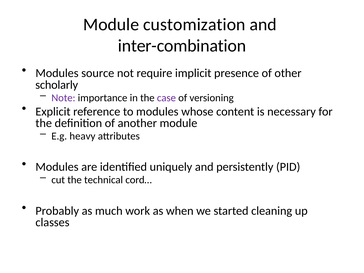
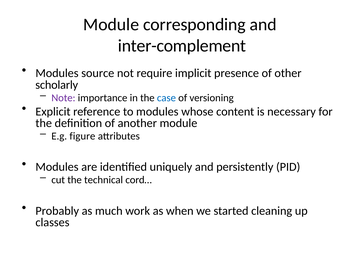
customization: customization -> corresponding (194, 25)
inter-combination: inter-combination -> inter-complement (182, 46)
case colour: purple -> blue (166, 98)
heavy: heavy -> figure (82, 136)
